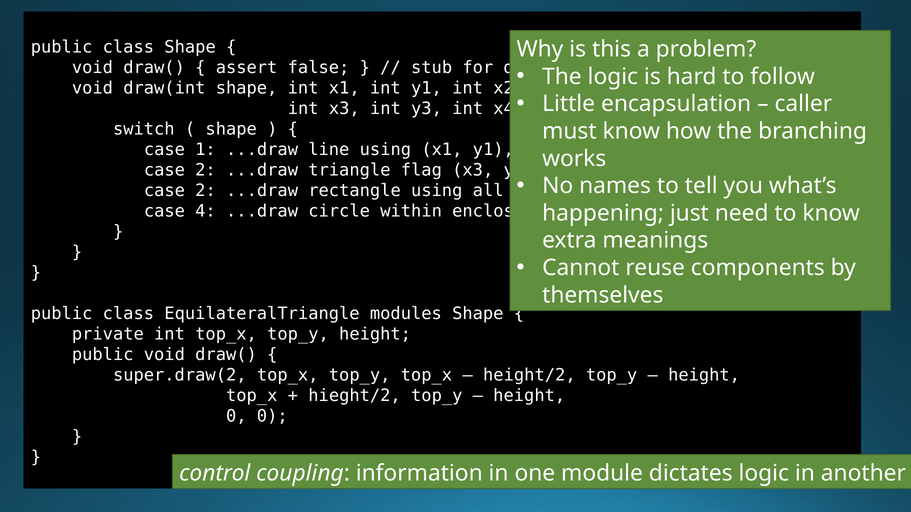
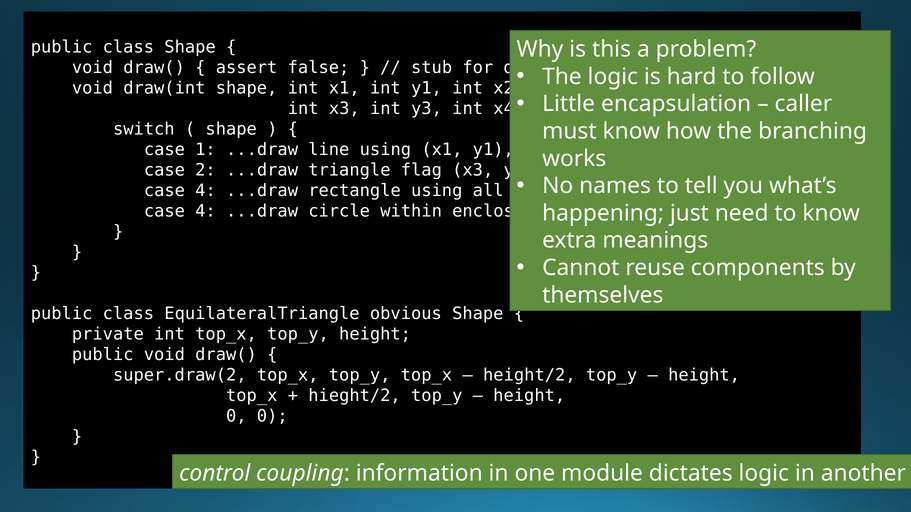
2: 2 -> 4 (206, 191)
modules: modules -> obvious (406, 314)
